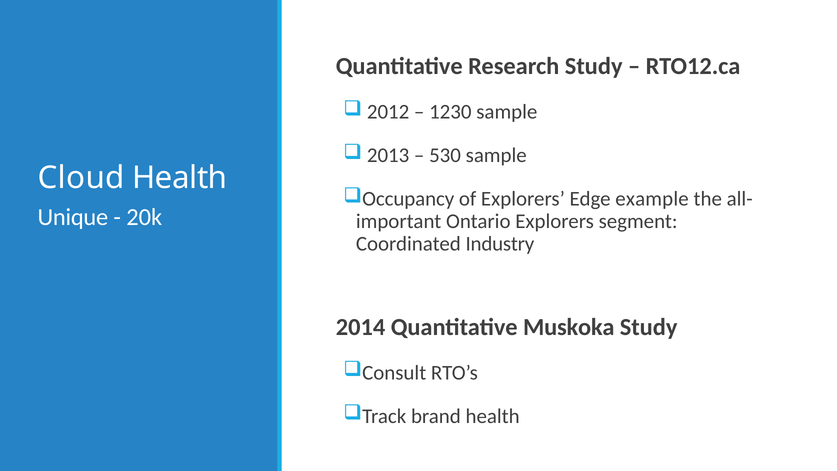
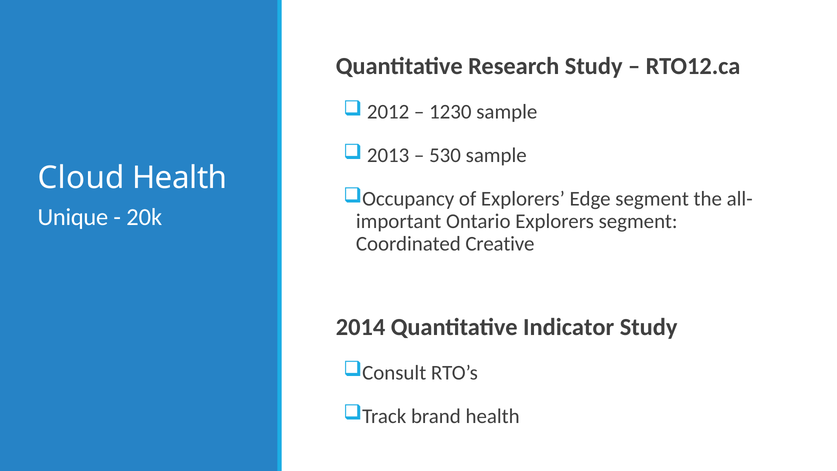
Edge example: example -> segment (652, 199)
Industry: Industry -> Creative (500, 244)
Muskoka: Muskoka -> Indicator (569, 327)
